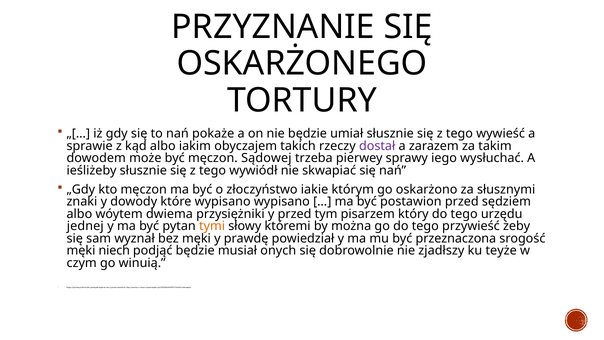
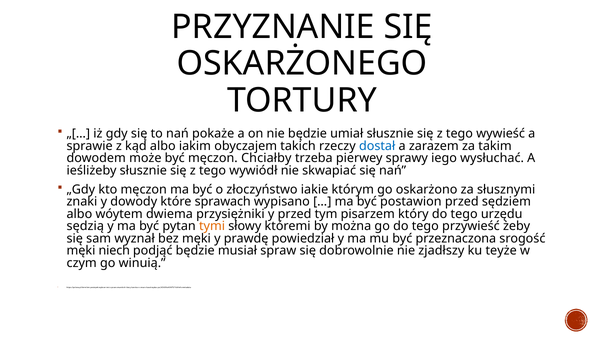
dostał colour: purple -> blue (377, 146)
Sądowej: Sądowej -> Chciałby (266, 158)
które wypisano: wypisano -> sprawach (223, 202)
jednej: jednej -> sędzią (85, 226)
onych: onych -> spraw (278, 251)
